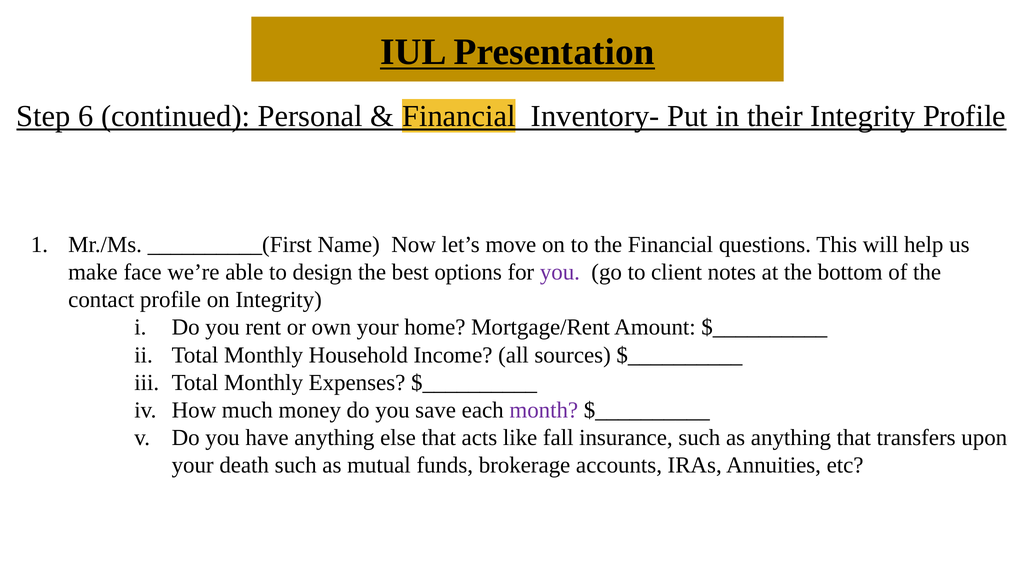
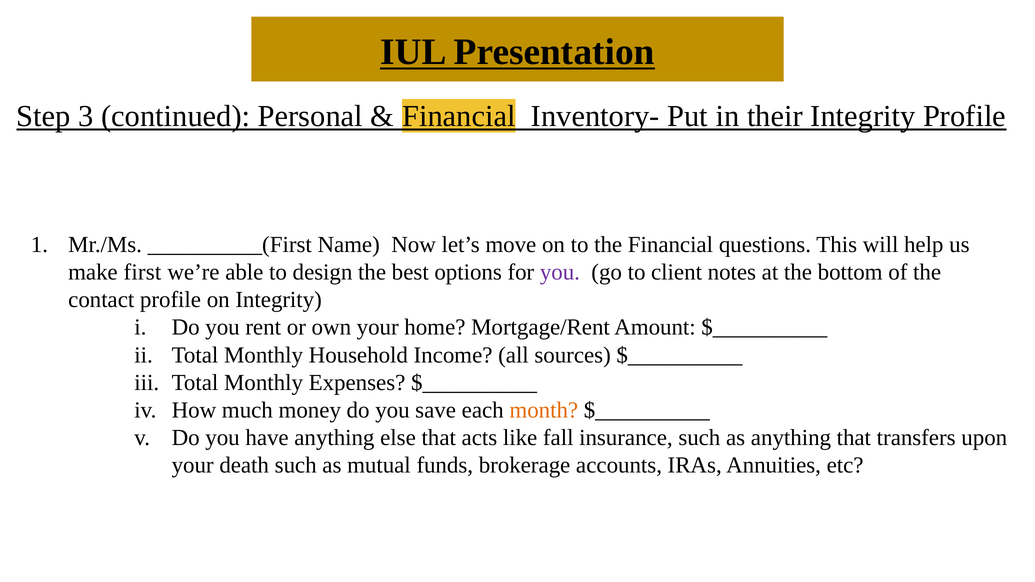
6: 6 -> 3 (86, 116)
face: face -> first (142, 272)
month colour: purple -> orange (544, 410)
